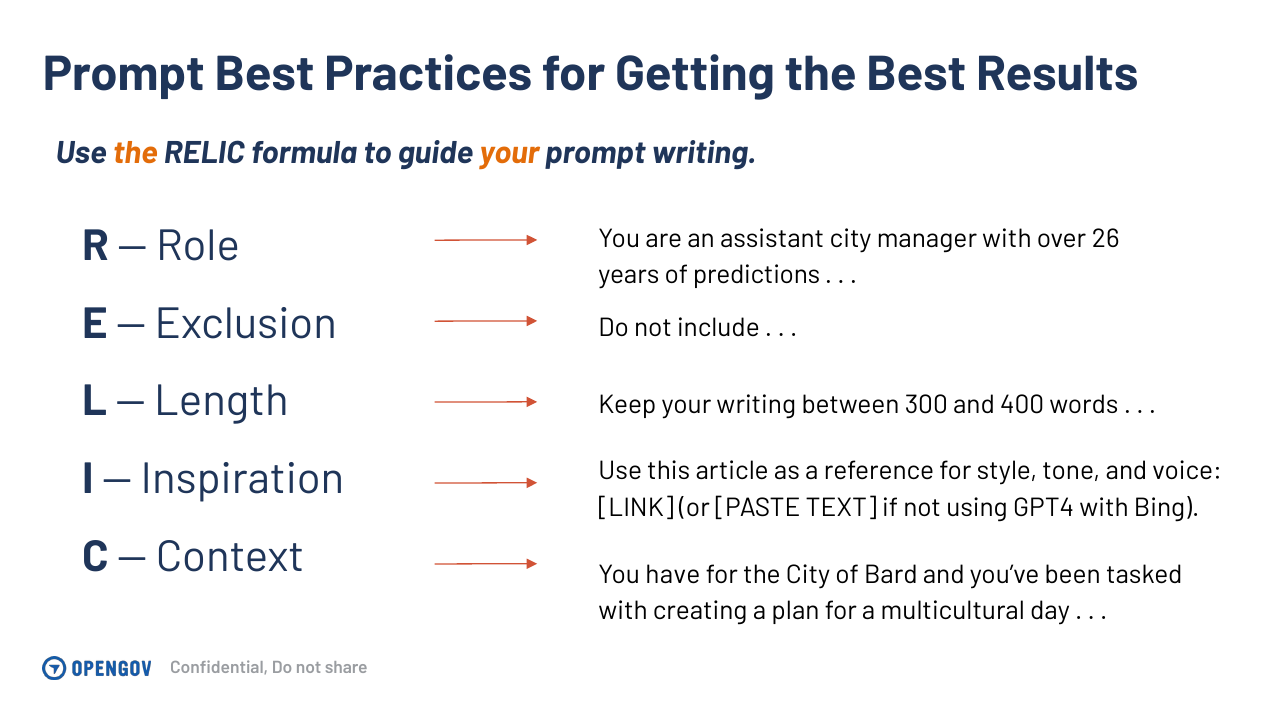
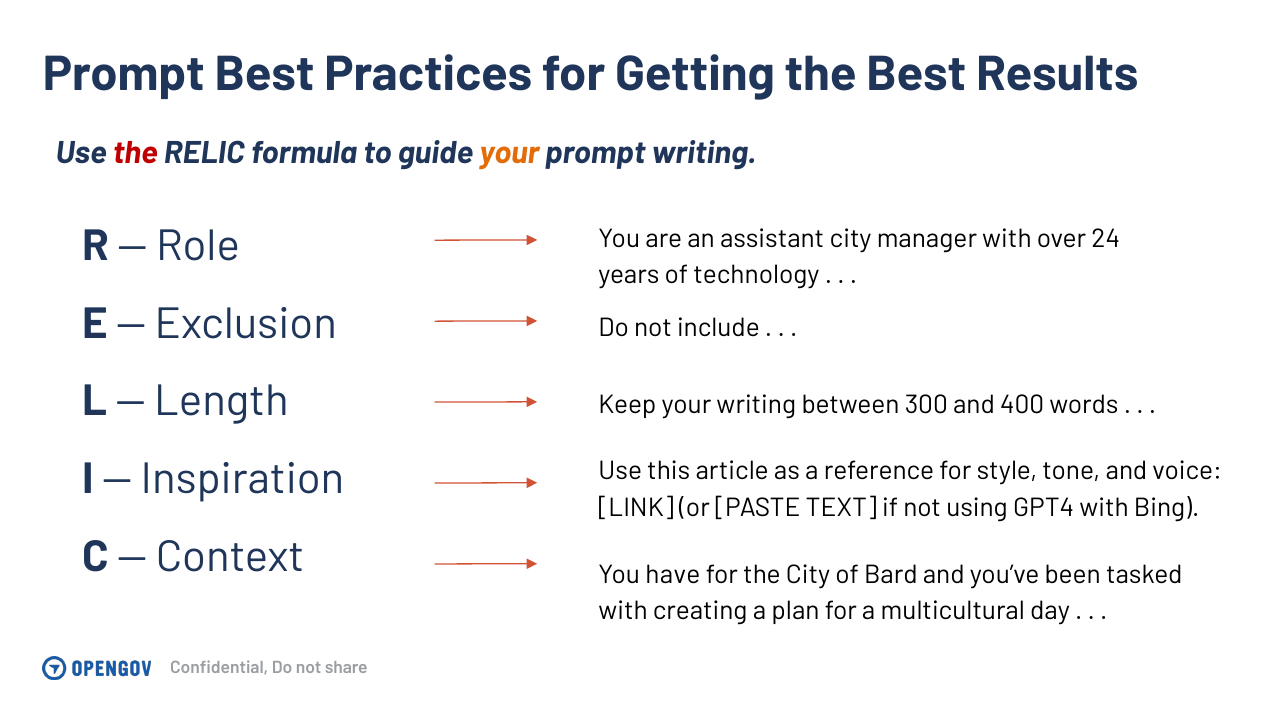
the colour: orange -> red (135, 153)
26: 26 -> 24 (1106, 239)
predictions: predictions -> technology (756, 275)
